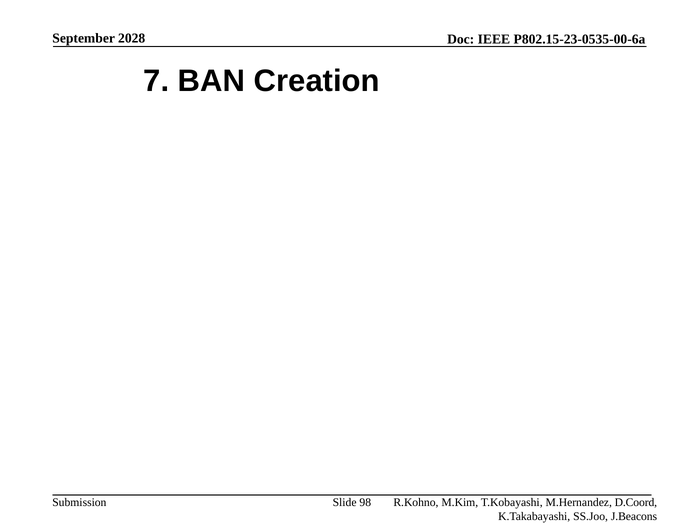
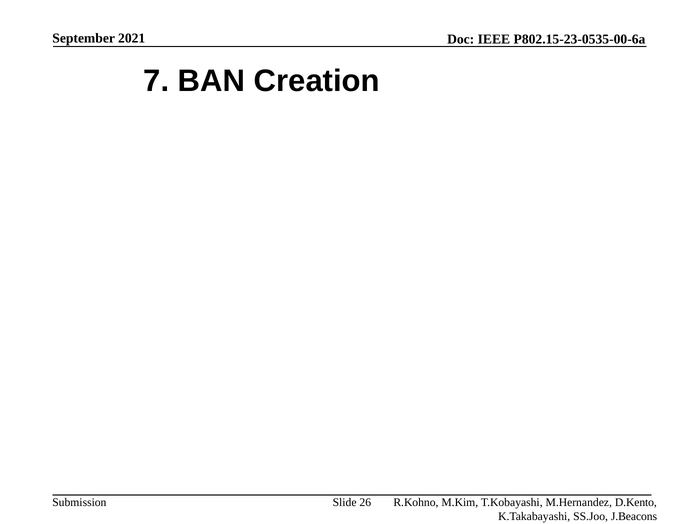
2028: 2028 -> 2021 (132, 38)
98: 98 -> 26 (365, 502)
D.Coord: D.Coord -> D.Kento (636, 502)
